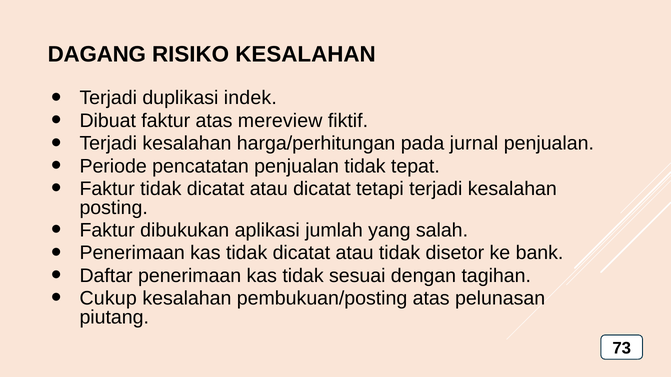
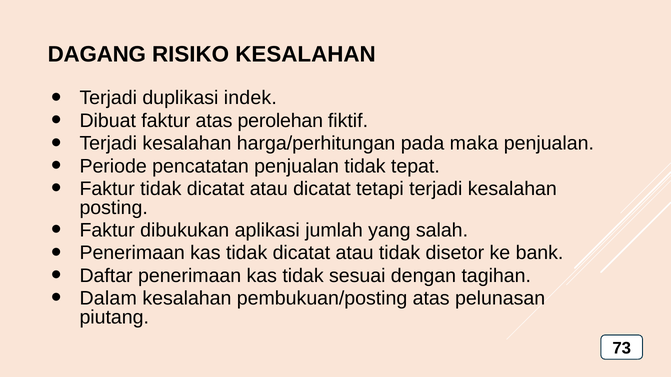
mereview: mereview -> perolehan (280, 121)
jurnal: jurnal -> maka (474, 144)
Cukup: Cukup -> Dalam (108, 299)
